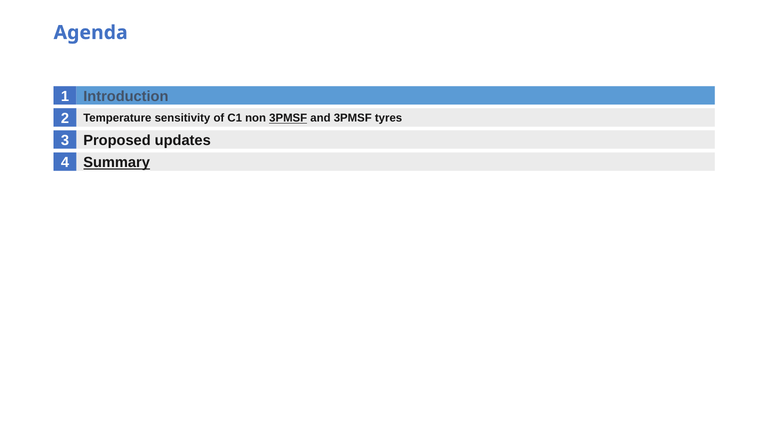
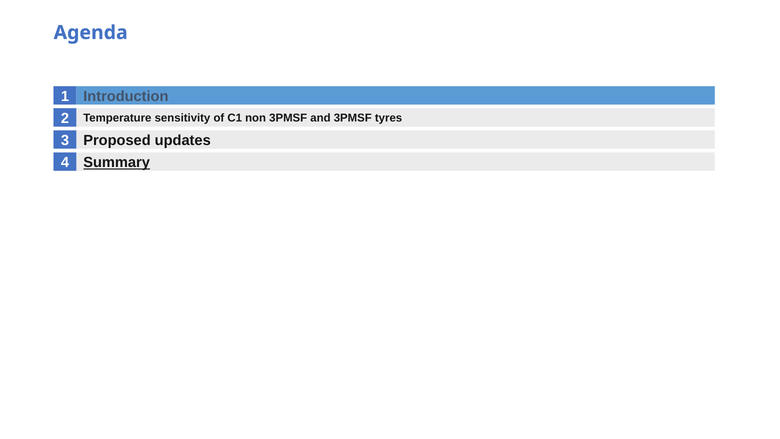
3PMSF underline: present -> none (288, 118)
